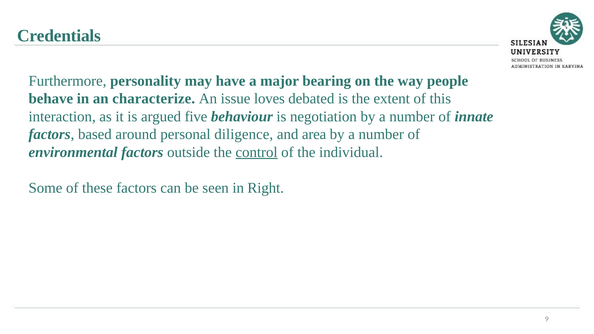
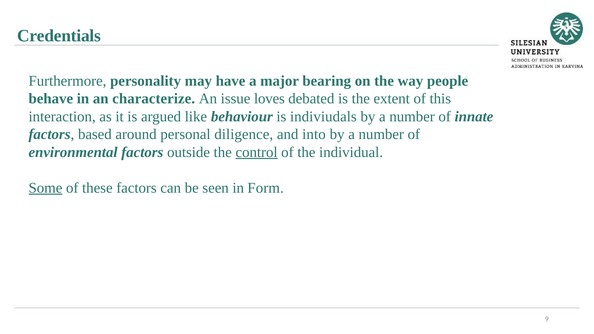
five: five -> like (196, 117)
negotiation: negotiation -> indiviudals (323, 117)
area: area -> into (314, 134)
Some underline: none -> present (45, 188)
Right: Right -> Form (266, 188)
